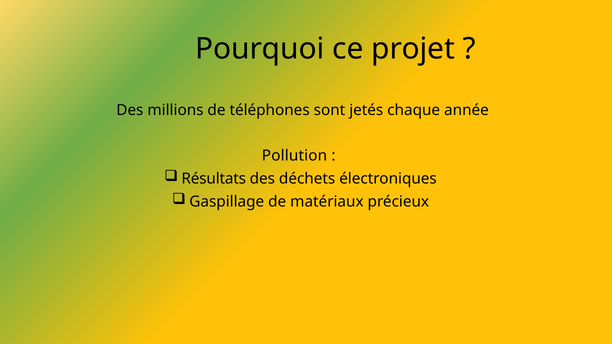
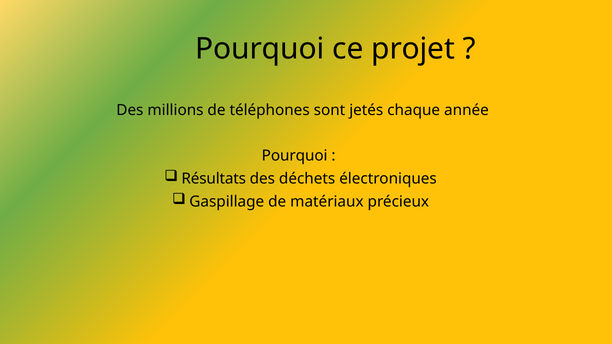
Pollution: Pollution -> Pourquoi (295, 156)
